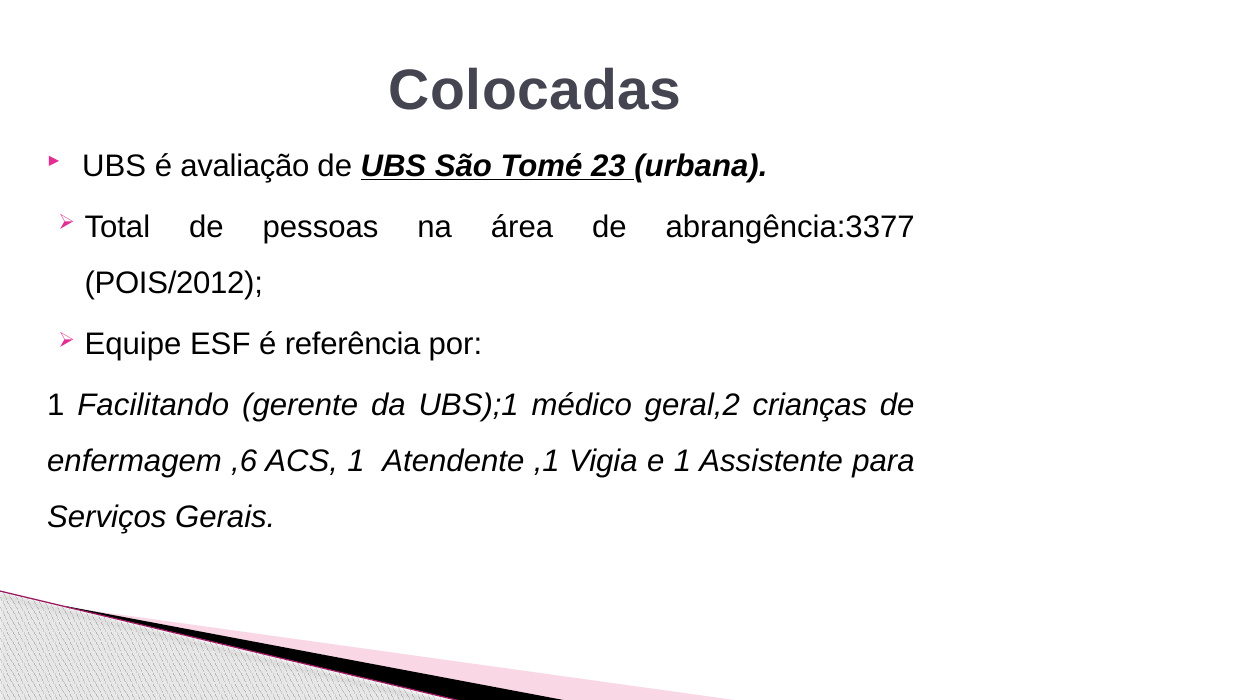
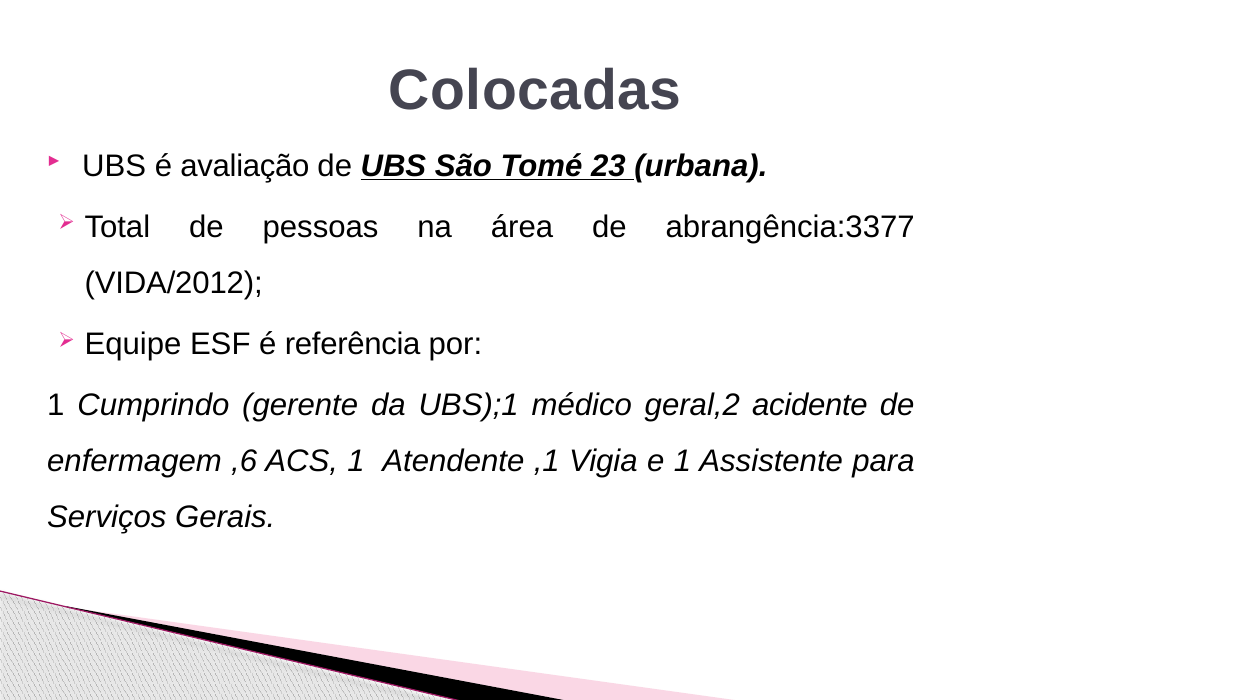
POIS/2012: POIS/2012 -> VIDA/2012 (174, 283)
Facilitando: Facilitando -> Cumprindo (153, 406)
crianças: crianças -> acidente (810, 406)
